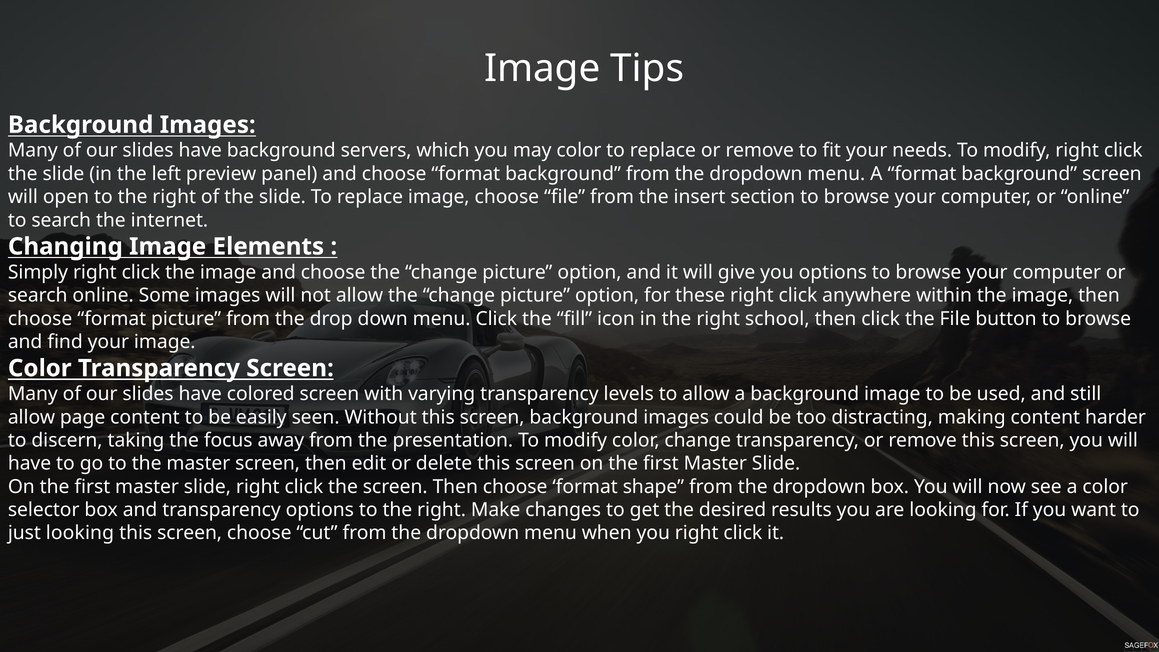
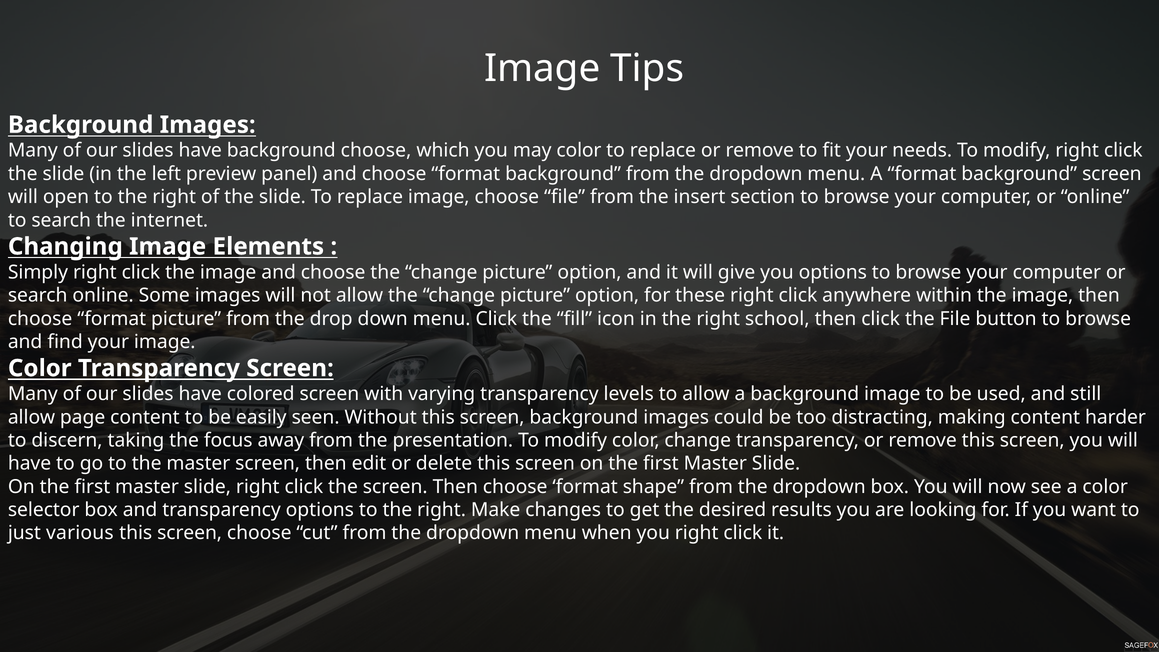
background servers: servers -> choose (376, 151)
just looking: looking -> various (80, 533)
